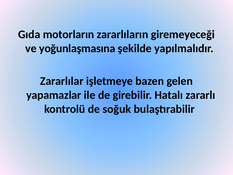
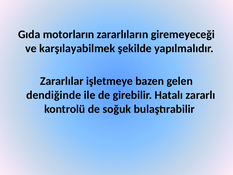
yoğunlaşmasına: yoğunlaşmasına -> karşılayabilmek (77, 48)
yapamazlar: yapamazlar -> dendiğinde (54, 95)
